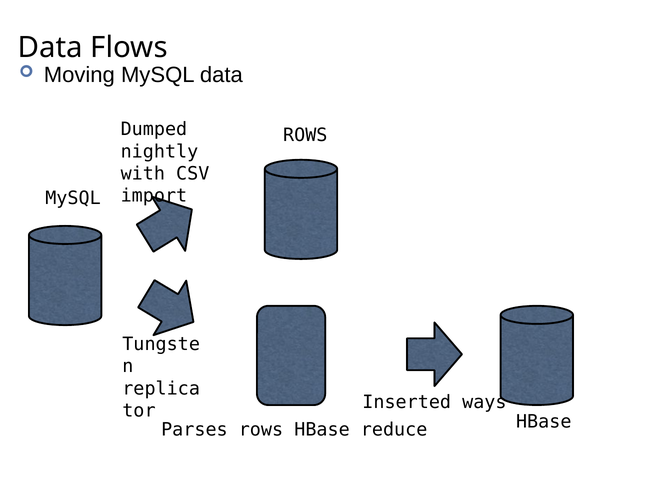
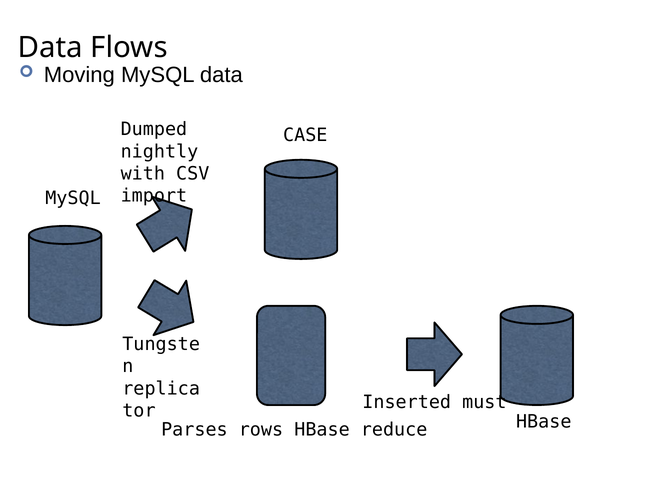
ROWS: ROWS -> CASE (305, 135)
ways: ways -> must (484, 402)
